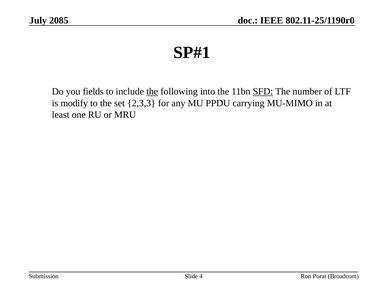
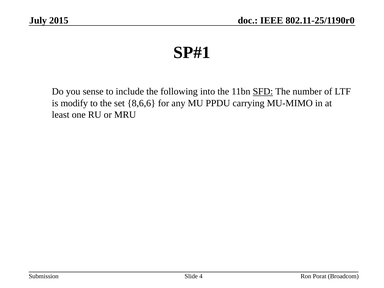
2085: 2085 -> 2015 (59, 21)
fields: fields -> sense (93, 92)
the underline: present -> none (152, 92)
2,3,3: 2,3,3 -> 8,6,6 (141, 103)
